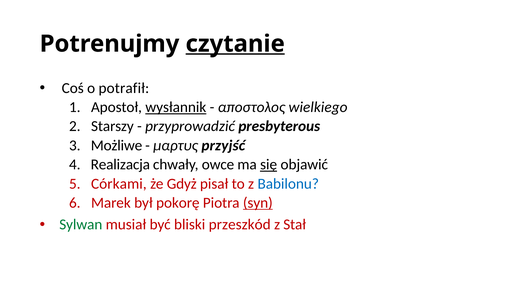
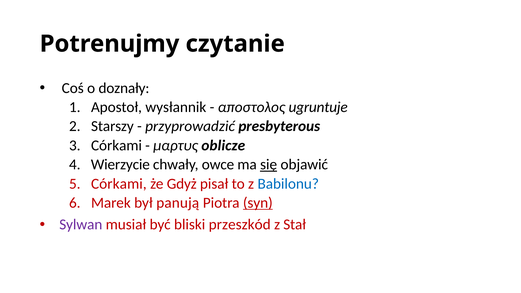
czytanie underline: present -> none (235, 44)
potrafił: potrafił -> doznały (124, 88)
wysłannik underline: present -> none (176, 107)
wielkiego: wielkiego -> ugruntuje (318, 107)
Możliwe: Możliwe -> Córkami (116, 145)
przyjść: przyjść -> oblicze (223, 145)
Realizacja: Realizacja -> Wierzycie (120, 165)
pokorę: pokorę -> panują (178, 203)
Sylwan colour: green -> purple (81, 225)
